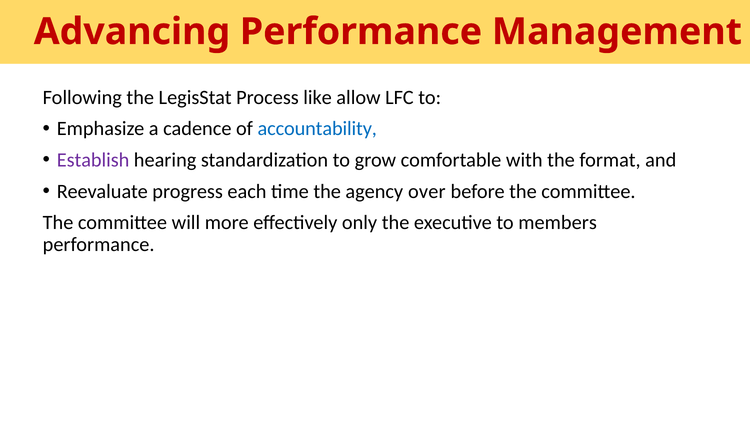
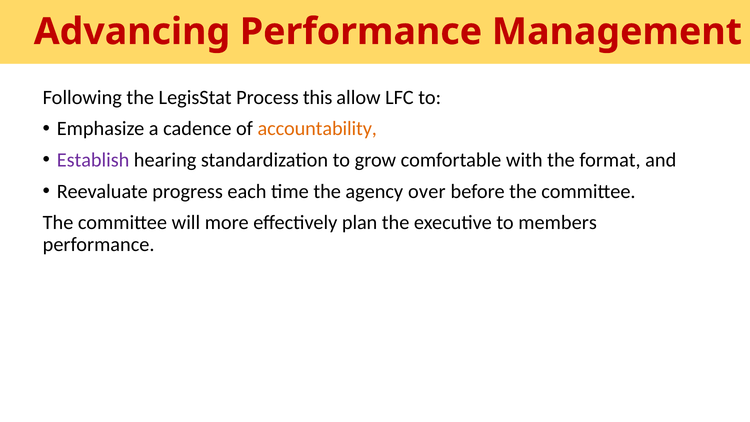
like: like -> this (318, 97)
accountability colour: blue -> orange (317, 129)
only: only -> plan (360, 223)
